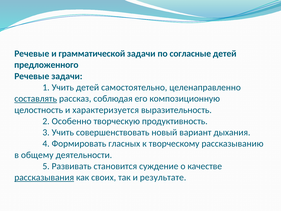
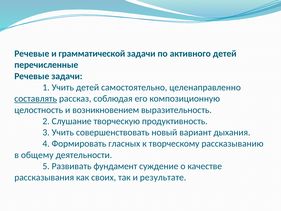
согласные: согласные -> активного (190, 54)
предложенного: предложенного -> перечисленные (46, 65)
характеризуется: характеризуется -> возникновением (106, 110)
Особенно: Особенно -> Слушание (72, 121)
становится: становится -> фундамент (115, 166)
рассказывания underline: present -> none (44, 177)
